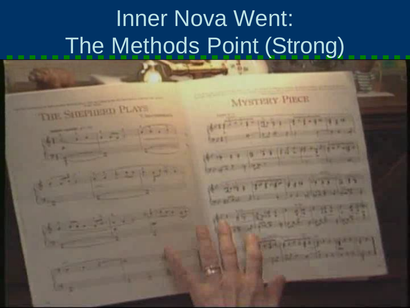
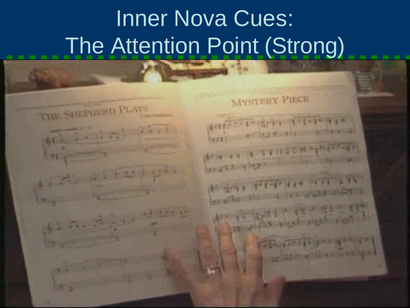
Went: Went -> Cues (264, 19)
Methods: Methods -> Attention (156, 46)
